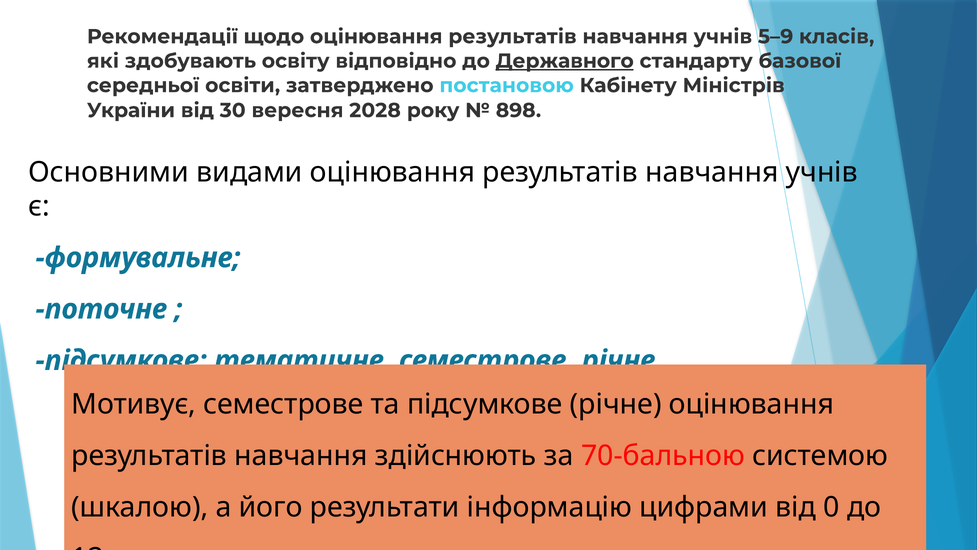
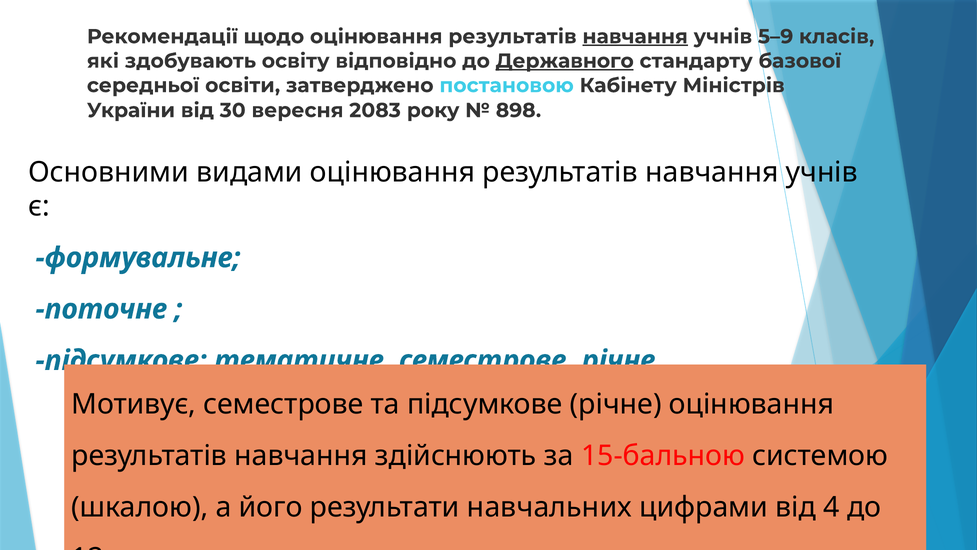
навчання underline: none -> present (635, 37)
2028: 2028 -> 2083 (375, 110)
70-бальною: 70-бальною -> 15-бальною (663, 455)
інформацію: інформацію -> навчальних (549, 507)
0: 0 -> 4 (832, 507)
